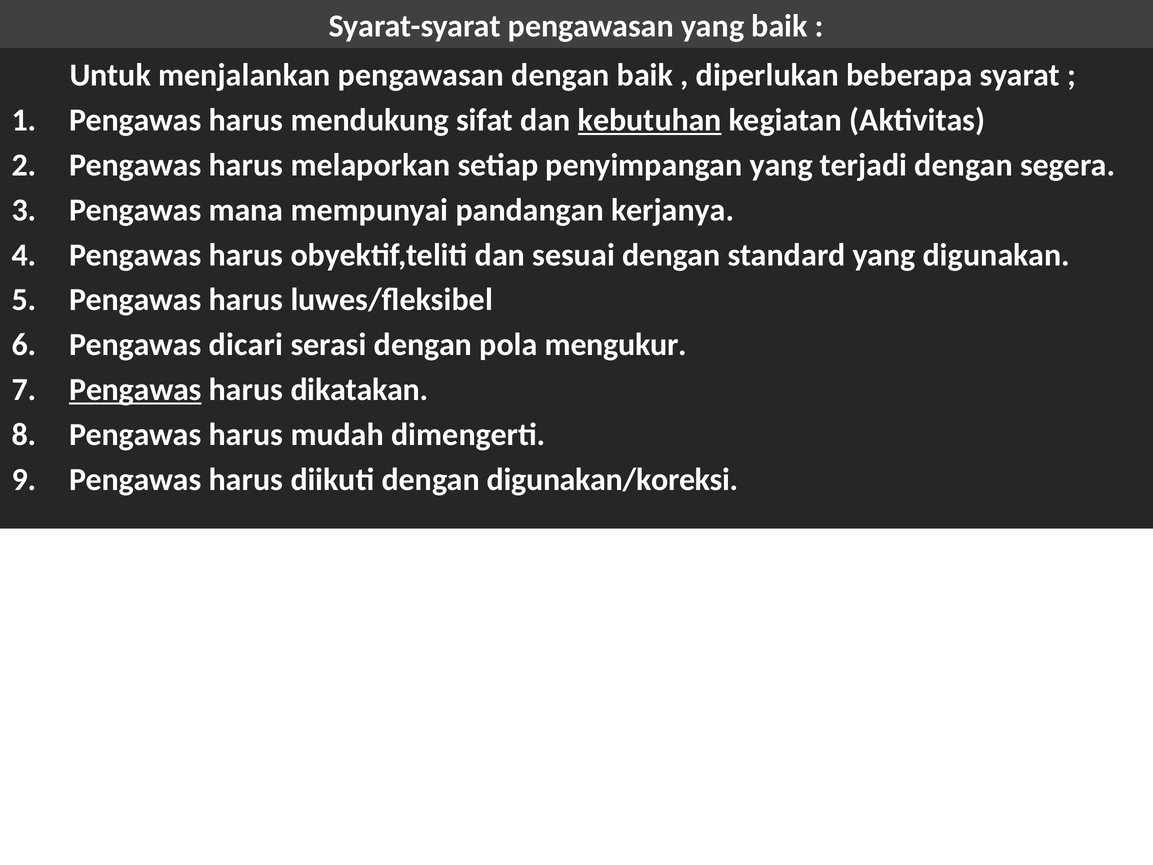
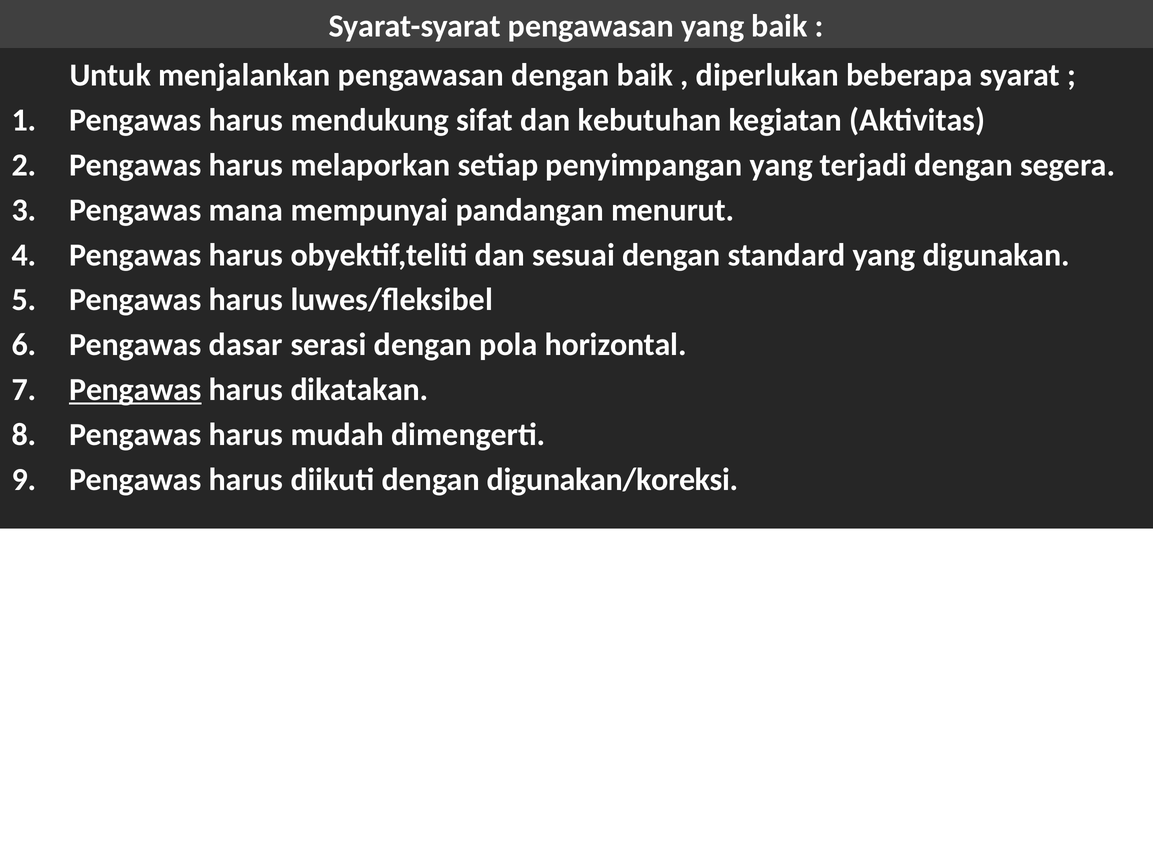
kebutuhan underline: present -> none (650, 120)
kerjanya: kerjanya -> menurut (673, 210)
dicari: dicari -> dasar (246, 345)
mengukur: mengukur -> horizontal (616, 345)
